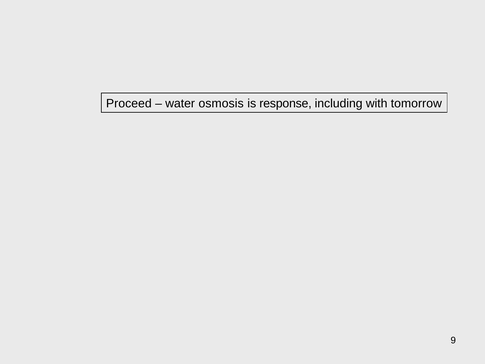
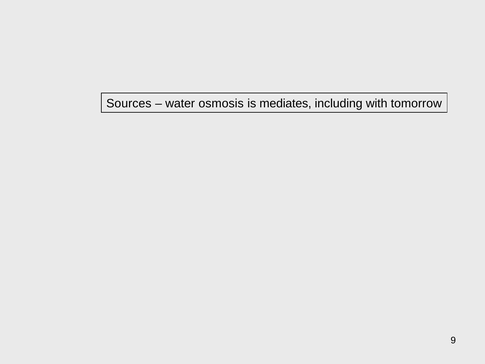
Proceed: Proceed -> Sources (129, 103)
response: response -> mediates (285, 103)
